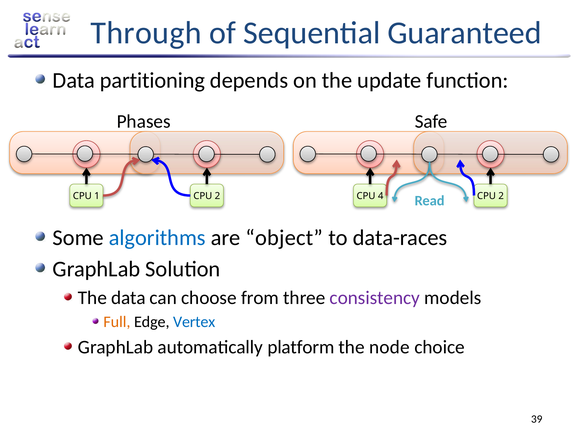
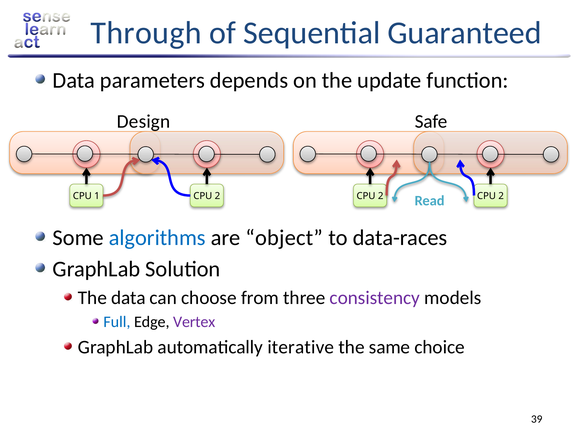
partitioning: partitioning -> parameters (152, 80)
Phases: Phases -> Design (144, 121)
4: 4 -> 2 (381, 196)
Full colour: orange -> blue (117, 322)
Vertex colour: blue -> purple (194, 322)
platform: platform -> iterative (301, 347)
node: node -> same (390, 347)
